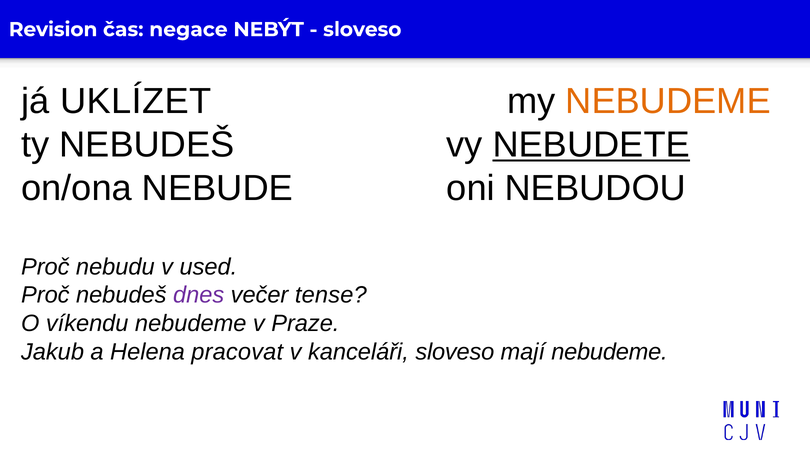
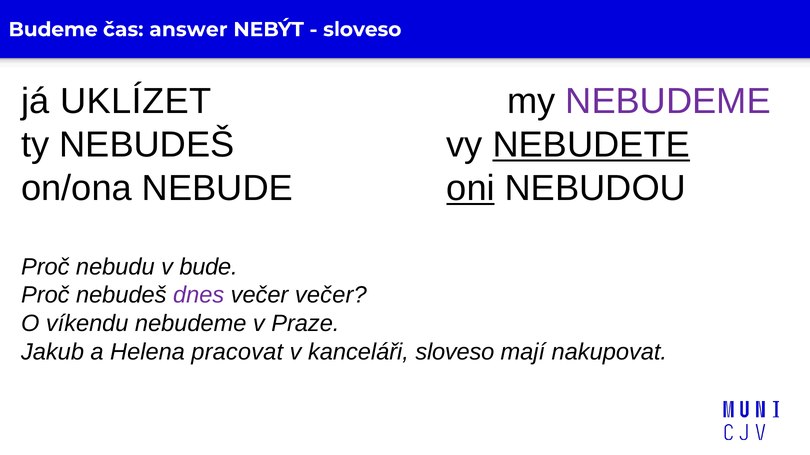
Revision: Revision -> Budeme (53, 30)
negace: negace -> answer (188, 30)
NEBUDEME colour: orange -> purple (668, 102)
oni underline: none -> present (471, 189)
used: used -> bude (208, 267)
večer tense: tense -> večer (331, 296)
mají nebudeme: nebudeme -> nakupovat (609, 352)
